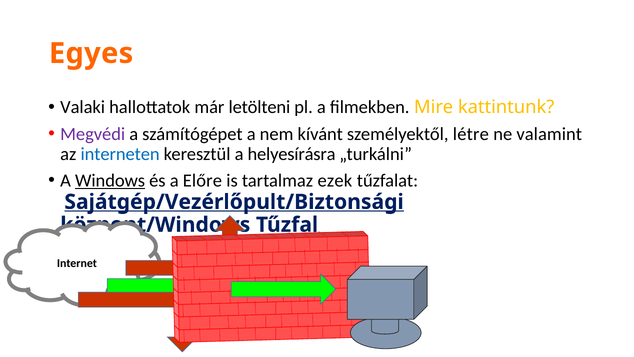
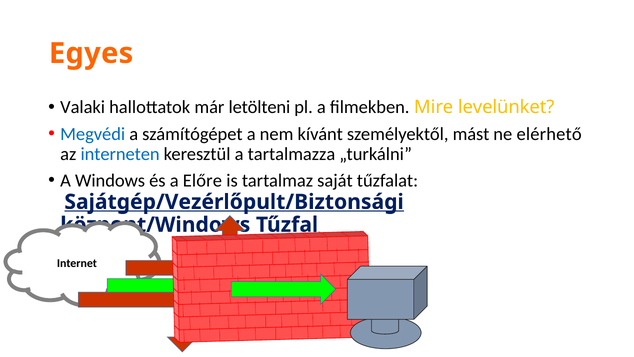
kattintunk: kattintunk -> levelünket (506, 107)
Megvédi colour: purple -> blue (93, 134)
létre: létre -> mást (471, 134)
valamint: valamint -> elérhető (549, 134)
helyesírásra: helyesírásra -> tartalmazza (291, 154)
Windows underline: present -> none (110, 180)
ezek: ezek -> saját (335, 180)
